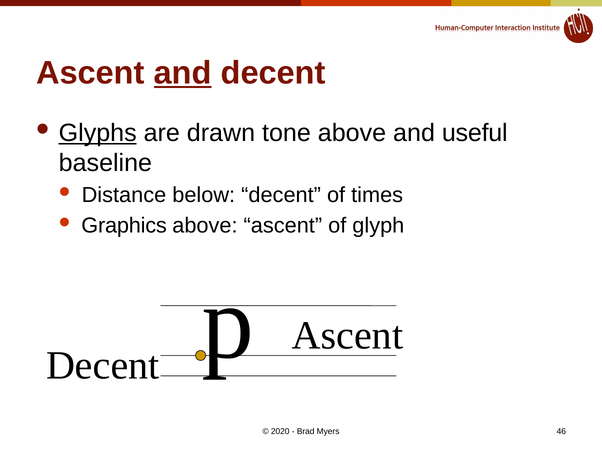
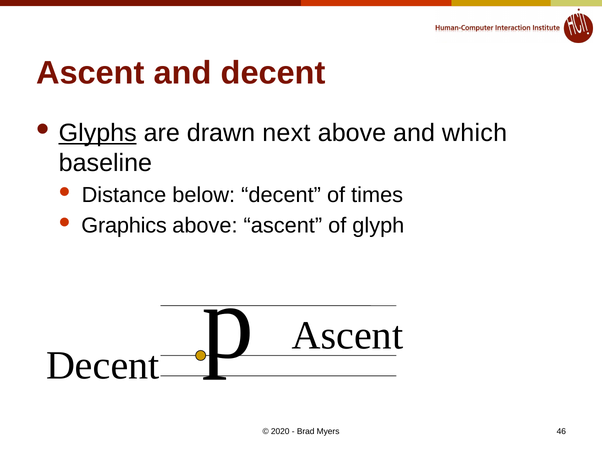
and underline: present -> none (183, 73)
tone: tone -> next (286, 133)
useful: useful -> which (475, 133)
